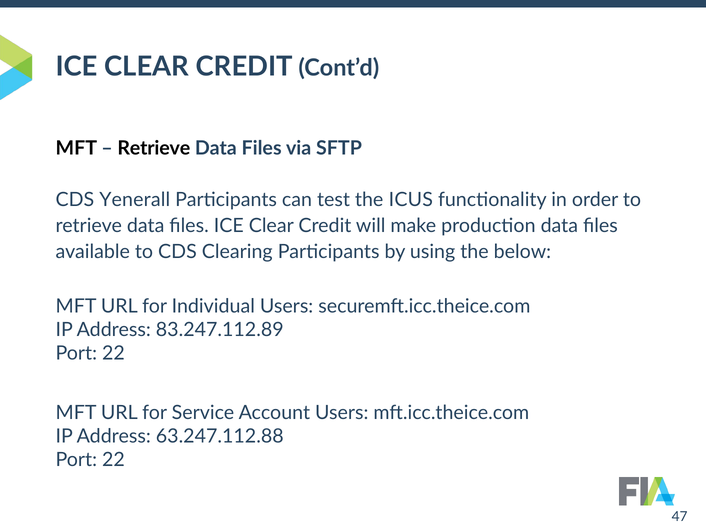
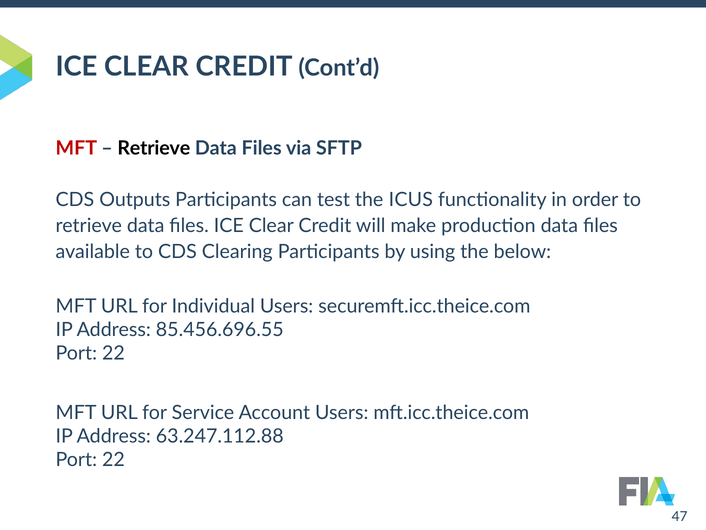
MFT colour: black -> red (76, 148)
Yenerall: Yenerall -> Outputs (135, 200)
83.247.112.89: 83.247.112.89 -> 85.456.696.55 (220, 329)
